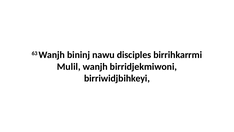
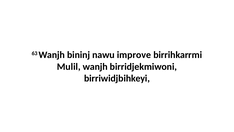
disciples: disciples -> improve (134, 55)
